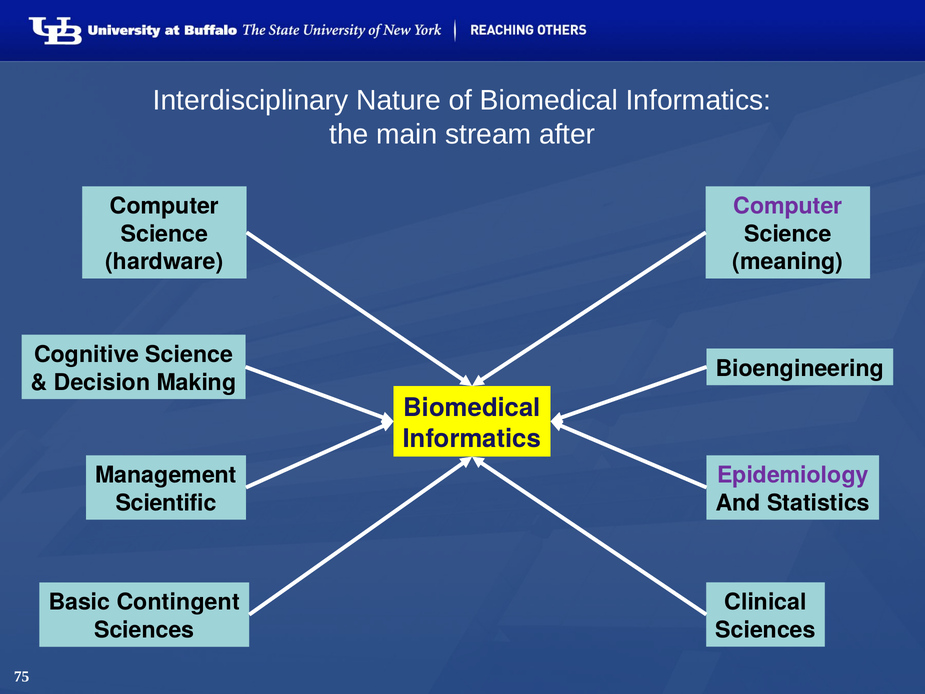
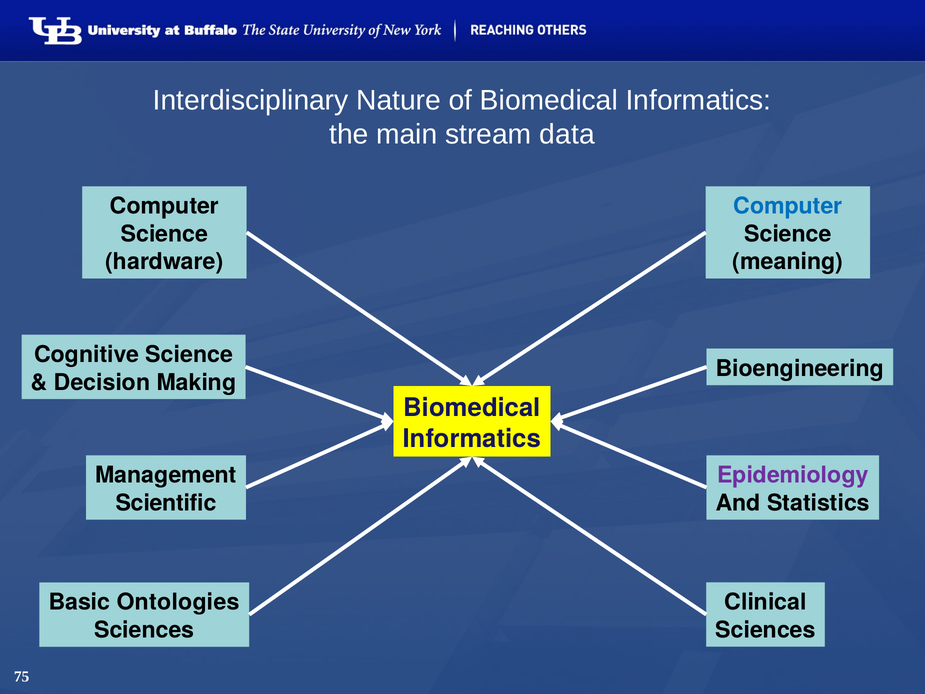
after: after -> data (567, 134)
Computer colour: purple -> blue (788, 206)
Contingent: Contingent -> Ontologies (178, 602)
